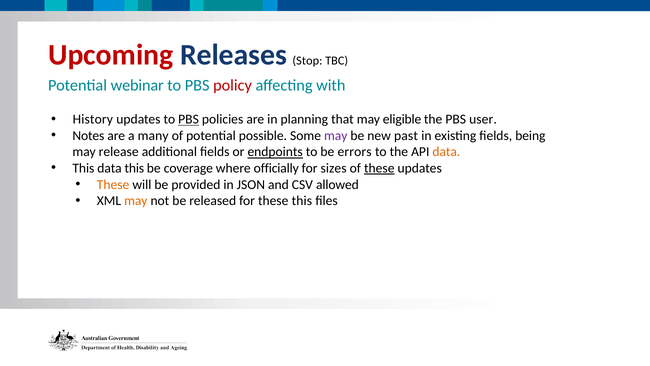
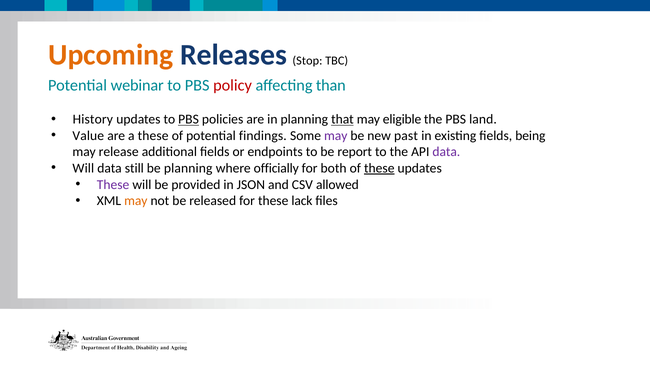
Upcoming colour: red -> orange (111, 55)
with: with -> than (331, 85)
that underline: none -> present (342, 119)
user: user -> land (483, 119)
Notes: Notes -> Value (88, 136)
a many: many -> these (153, 136)
possible: possible -> findings (263, 136)
endpoints underline: present -> none (275, 152)
errors: errors -> report (355, 152)
data colour: orange -> purple (446, 152)
This: This -> Will (83, 168)
data this: this -> still (134, 168)
be coverage: coverage -> planning (188, 168)
sizes: sizes -> both (334, 168)
These colour: orange -> purple (113, 184)
these this: this -> lack (302, 201)
